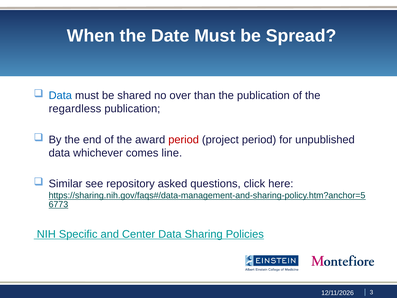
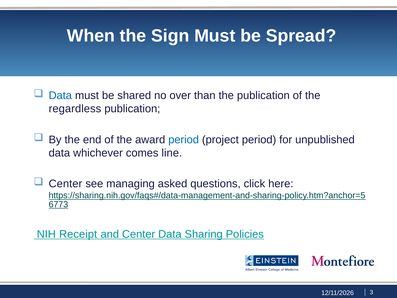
Date: Date -> Sign (170, 36)
period colour: red -> blue (184, 140)
Similar: Similar -> Center (65, 184)
repository: repository -> managing (130, 184)
Specific: Specific -> Receipt (78, 234)
